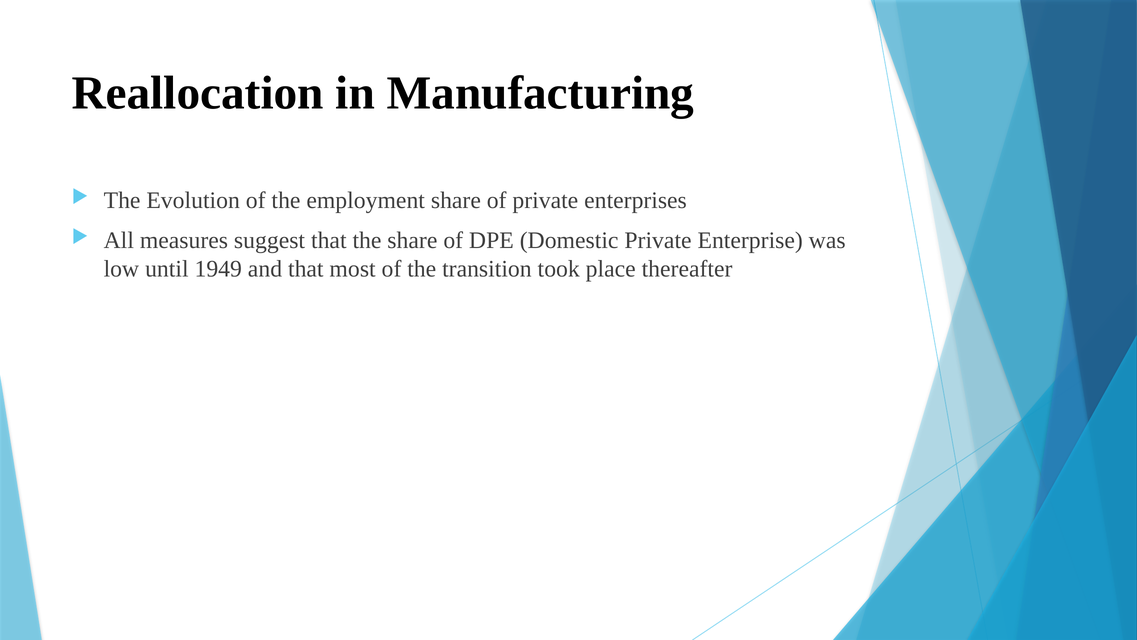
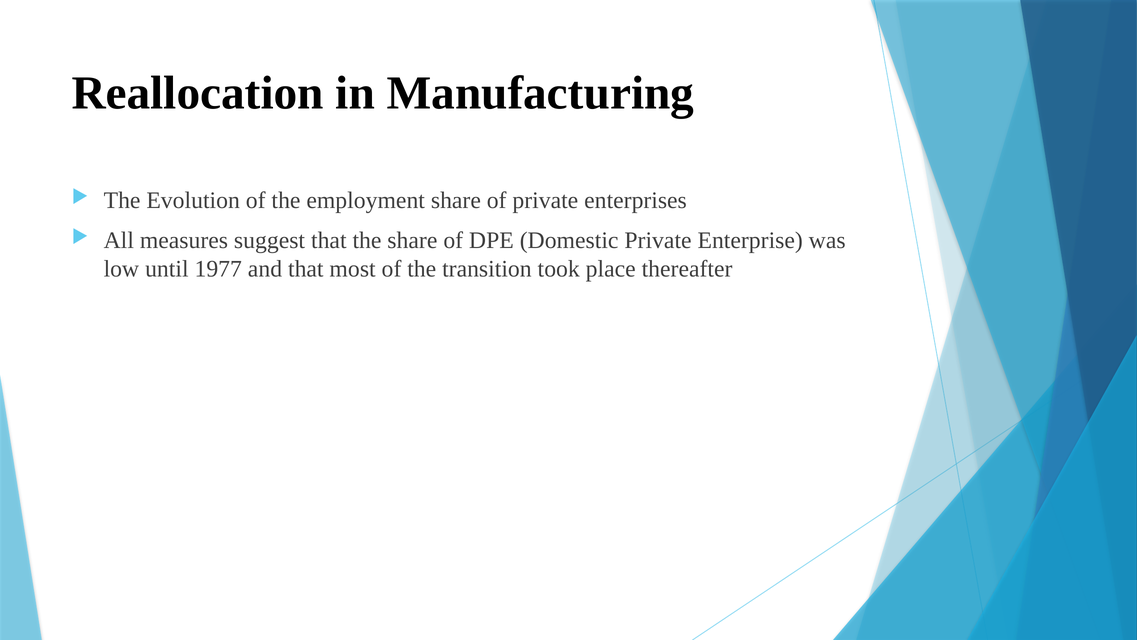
1949: 1949 -> 1977 (218, 269)
